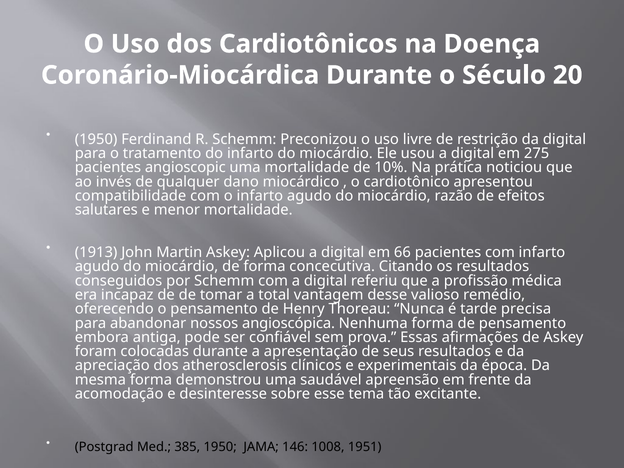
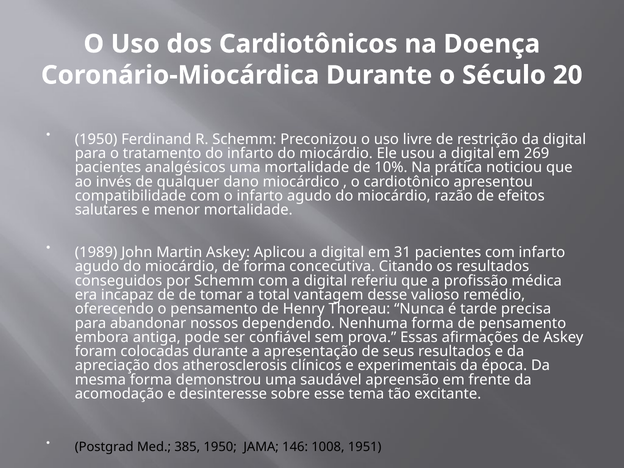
275: 275 -> 269 (537, 153)
angioscopic: angioscopic -> analgésicos (185, 168)
1913: 1913 -> 1989 (96, 252)
66: 66 -> 31 (402, 252)
angioscópica: angioscópica -> dependendo (288, 323)
